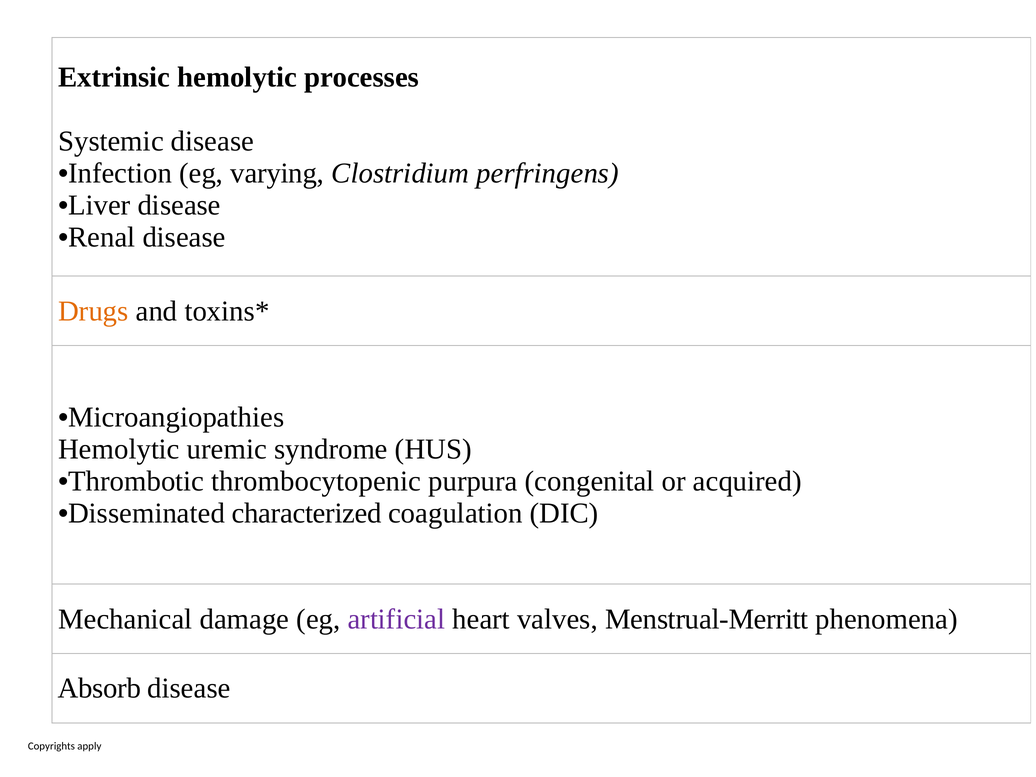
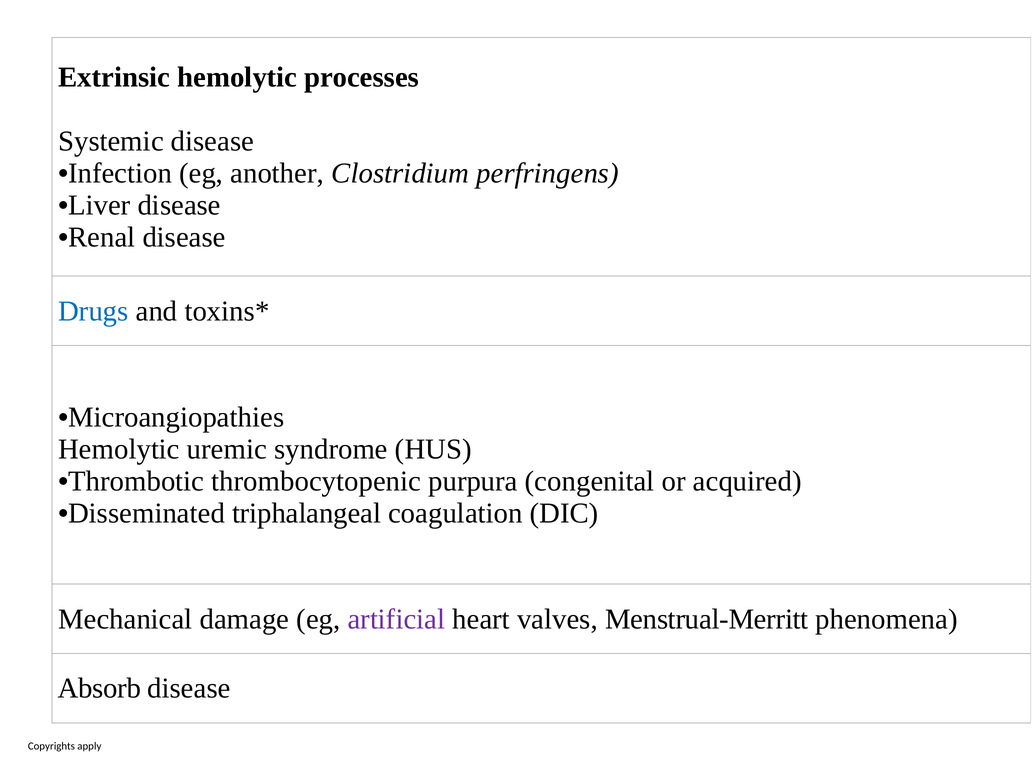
varying: varying -> another (277, 173)
Drugs colour: orange -> blue (93, 311)
characterized: characterized -> triphalangeal (307, 513)
